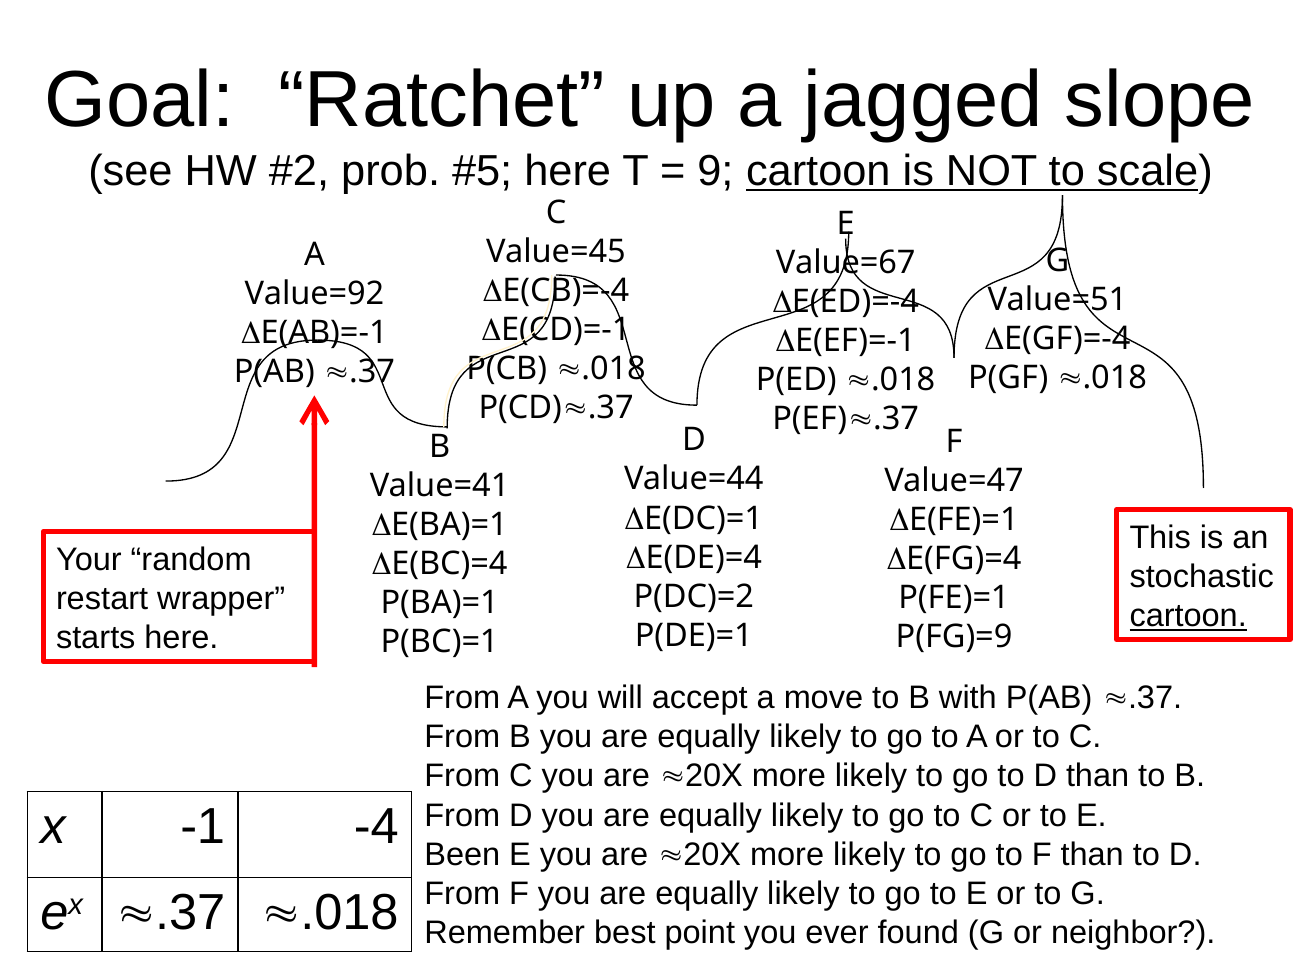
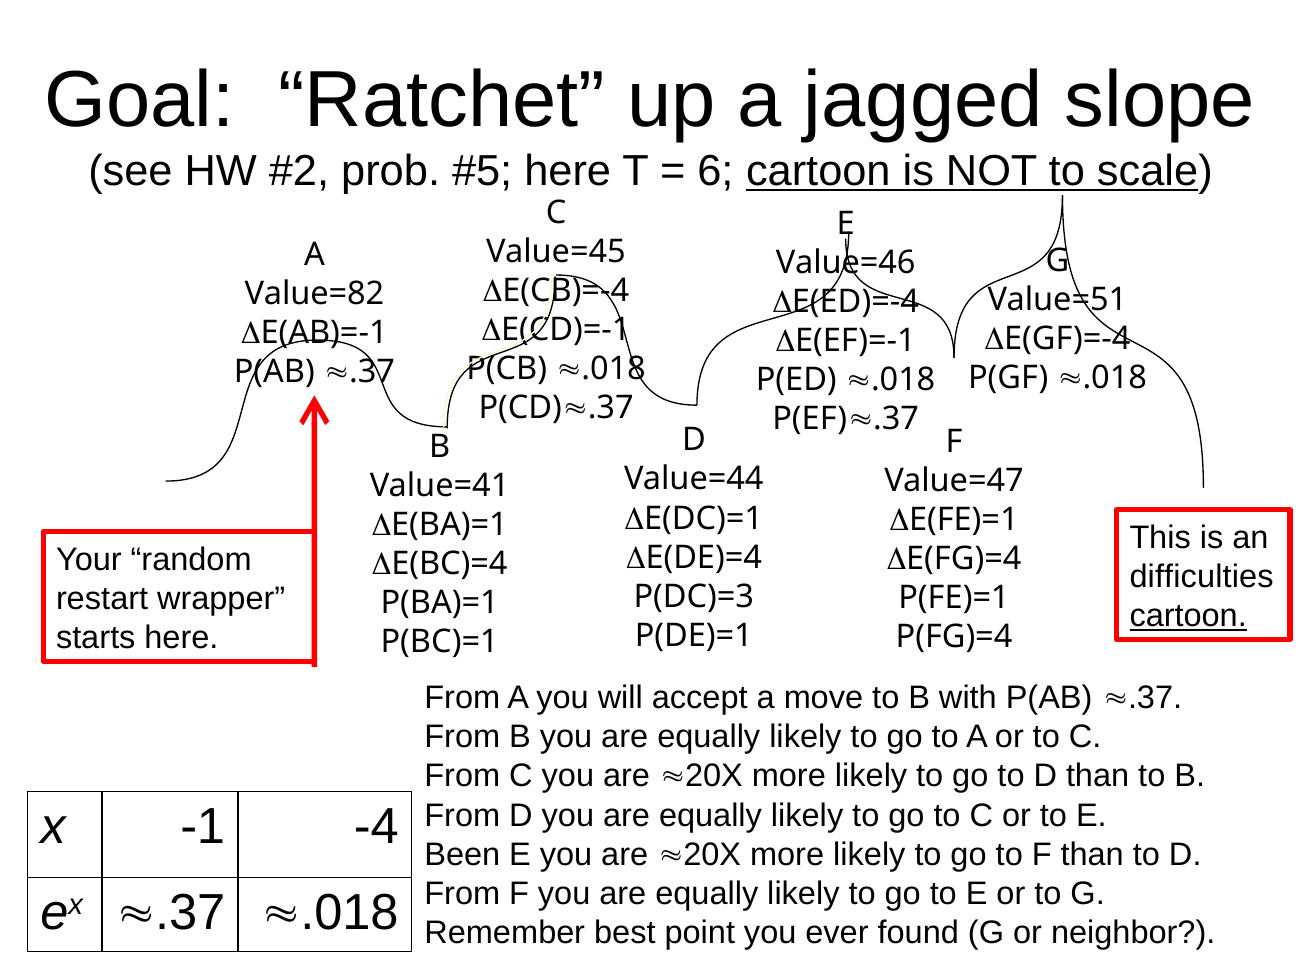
9: 9 -> 6 (715, 171)
Value=67: Value=67 -> Value=46 (846, 262)
Value=92: Value=92 -> Value=82 (314, 294)
stochastic: stochastic -> difficulties (1202, 577)
P(DC)=2: P(DC)=2 -> P(DC)=3 (694, 596)
P(FG)=9: P(FG)=9 -> P(FG)=4 (954, 637)
